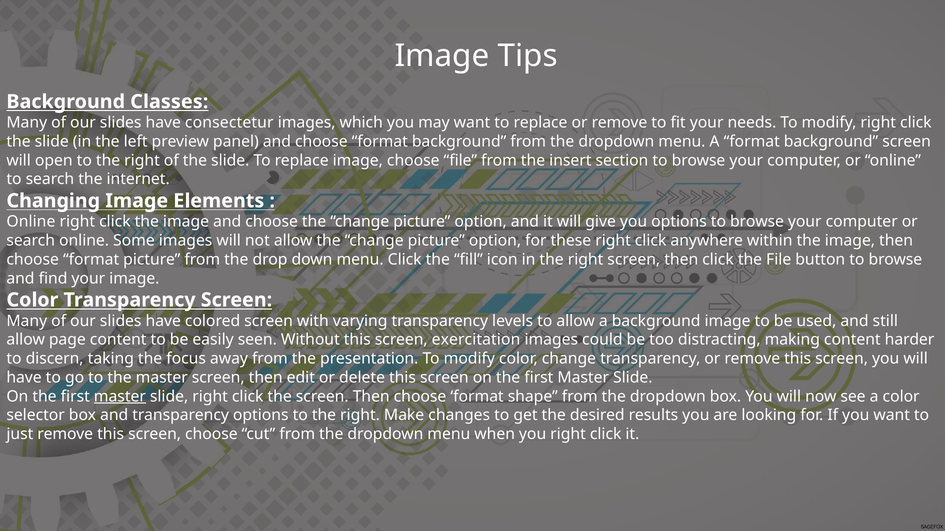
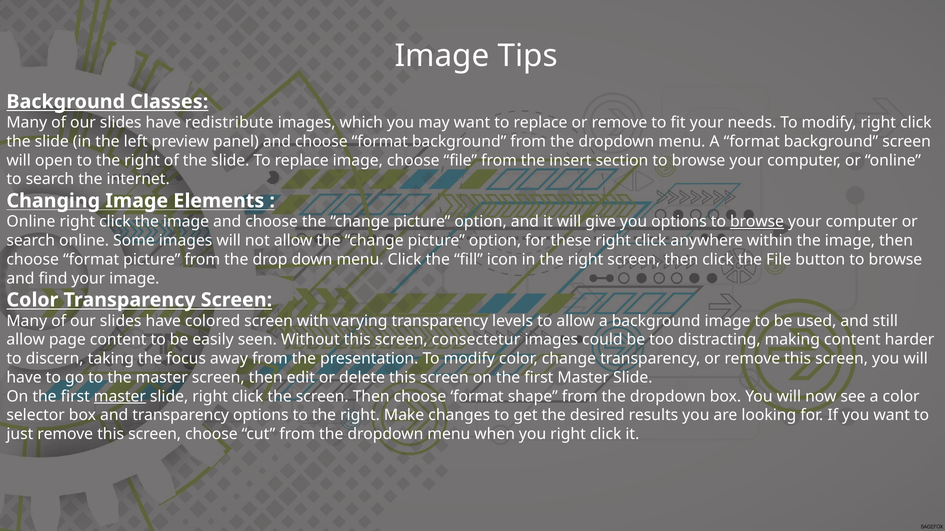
consectetur: consectetur -> redistribute (229, 123)
browse underline: none -> present (757, 222)
exercitation: exercitation -> consectetur (476, 340)
